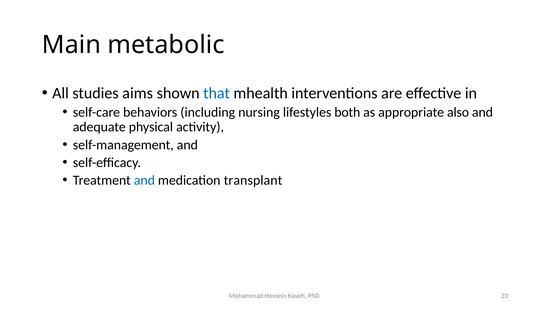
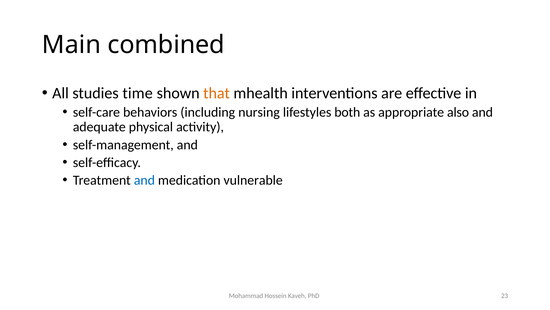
metabolic: metabolic -> combined (166, 45)
aims: aims -> time (138, 93)
that colour: blue -> orange (217, 93)
transplant: transplant -> vulnerable (253, 180)
